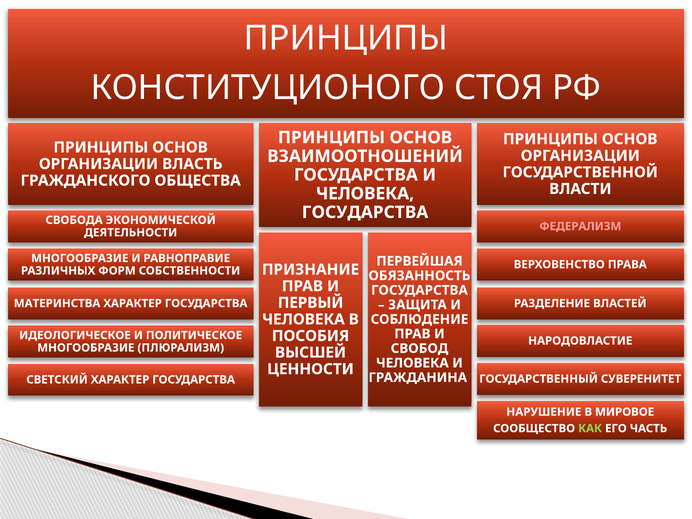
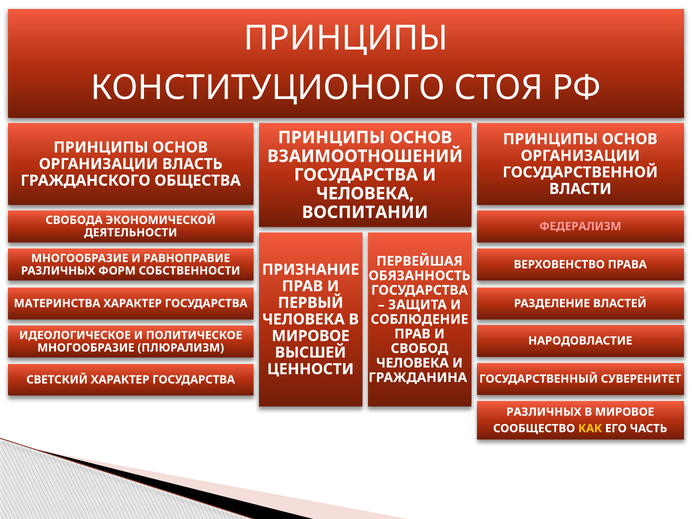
ГОСУДАРСТВА: ГОСУДАРСТВА -> ВОСПИТАНИИ (365, 212)
ПОСОБИЯ: ПОСОБИЯ -> МИРОВОЕ (311, 336)
НАРУШЕНИЕ: НАРУШЕНИЕ -> РАЗЛИЧНЫХ (544, 412)
КАК colour: light green -> yellow (590, 428)
